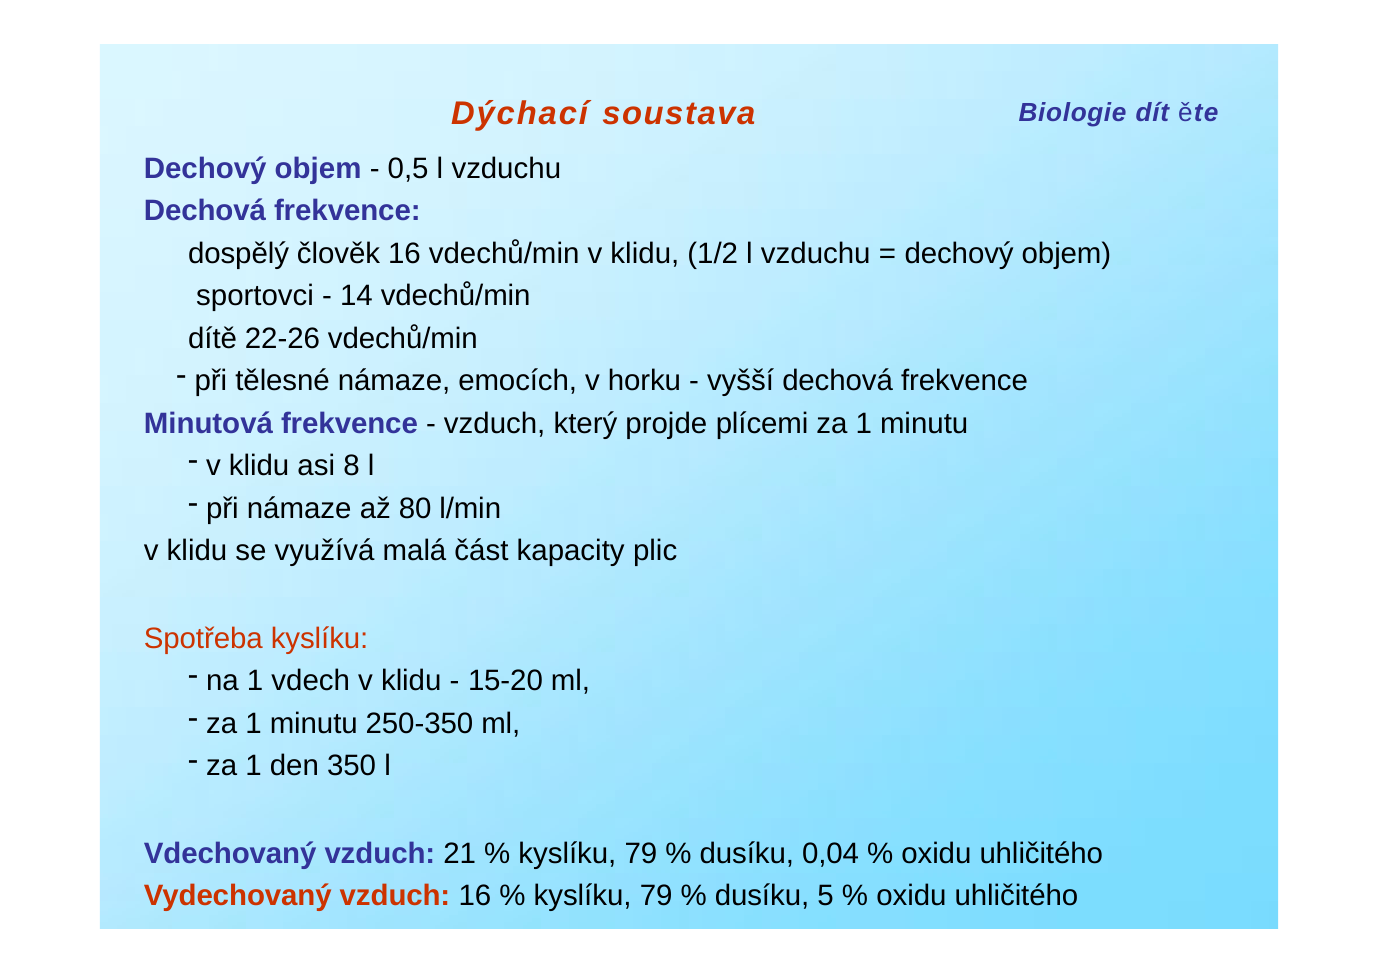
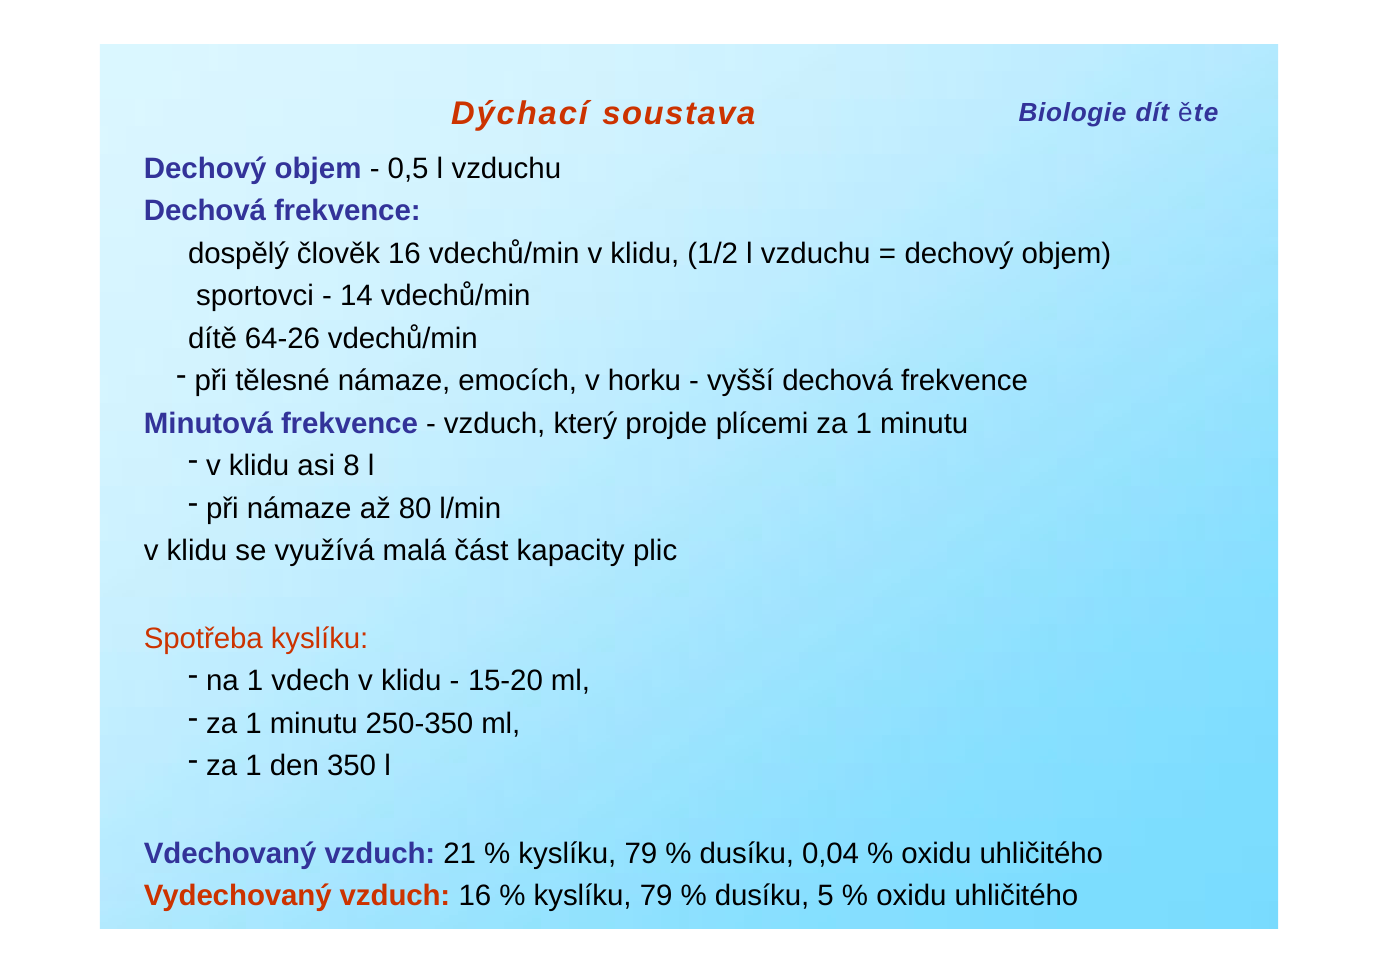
22-26: 22-26 -> 64-26 (282, 338)
